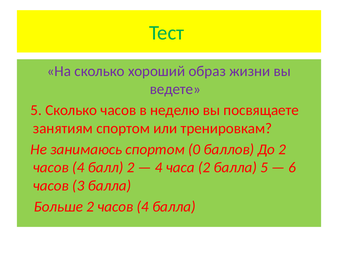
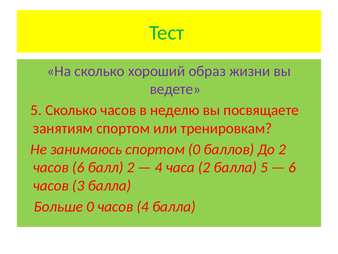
4: 4 -> 6 (78, 167)
Больше 2: 2 -> 0 (90, 206)
